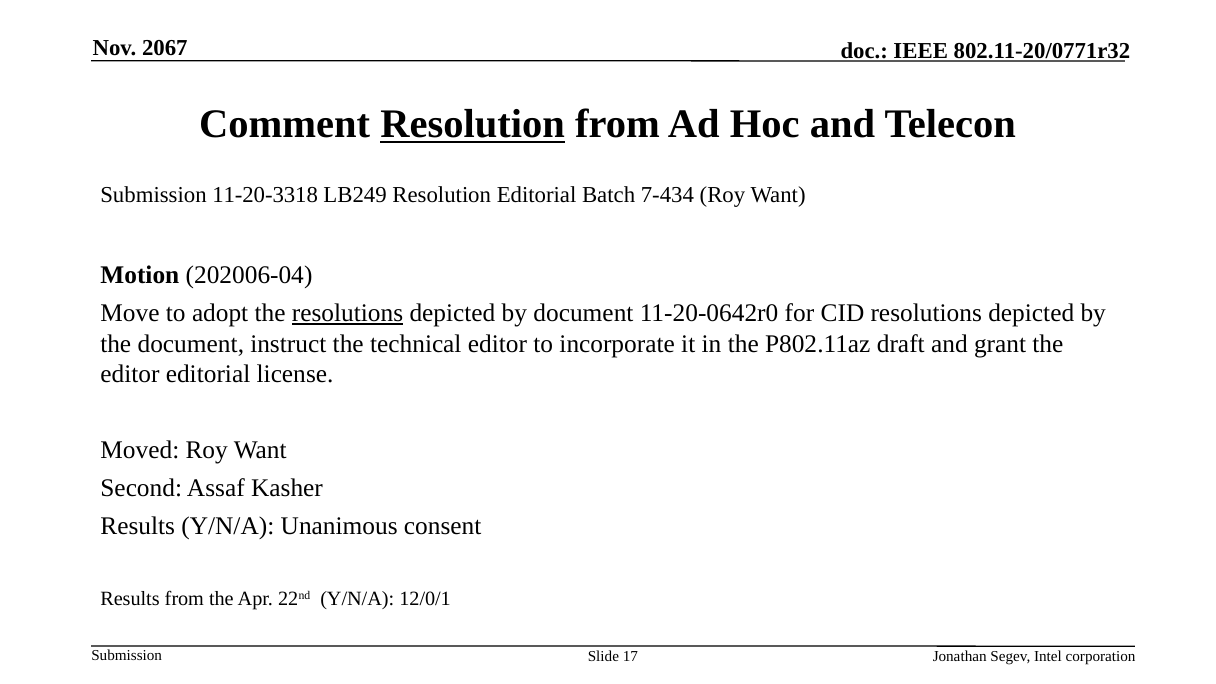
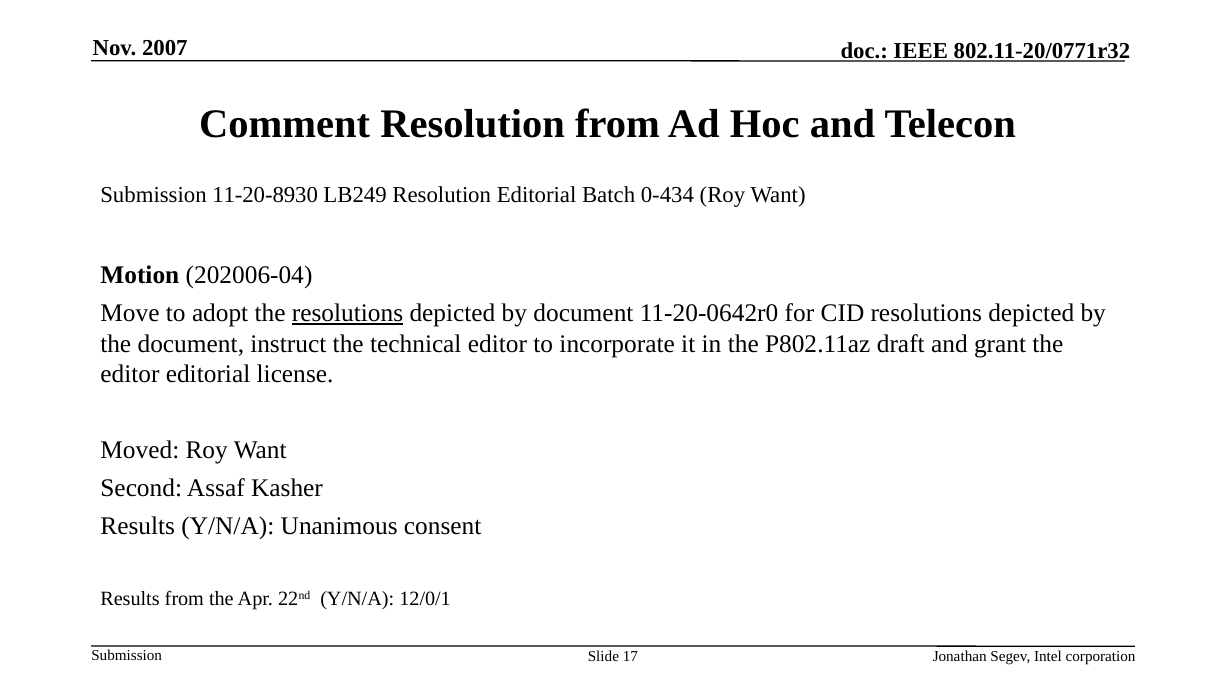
2067: 2067 -> 2007 (165, 48)
Resolution underline: present -> none (473, 124)
11-20-3318: 11-20-3318 -> 11-20-8930 (265, 195)
7-434: 7-434 -> 0-434 (667, 195)
